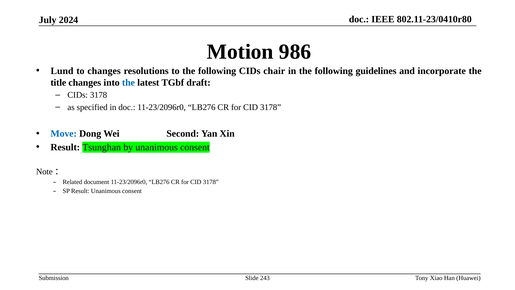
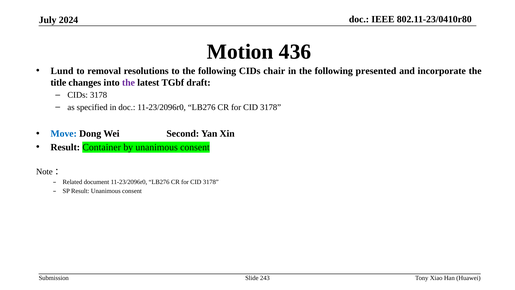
986: 986 -> 436 (295, 52)
to changes: changes -> removal (104, 71)
guidelines: guidelines -> presented (376, 71)
the colour: blue -> purple (128, 82)
Tsunghan: Tsunghan -> Container (102, 147)
